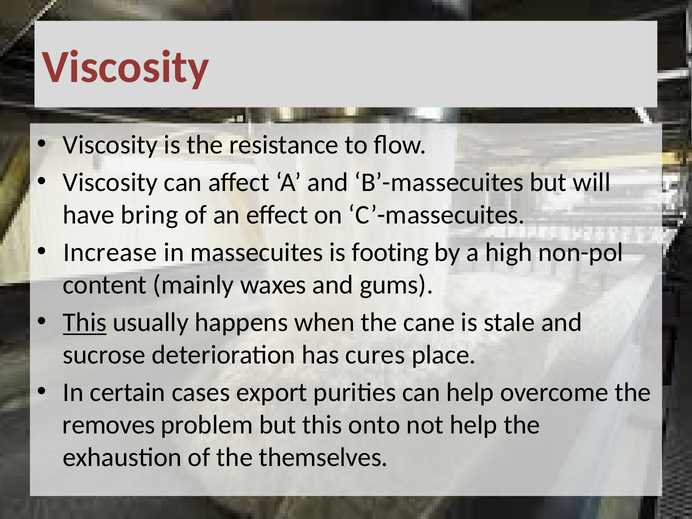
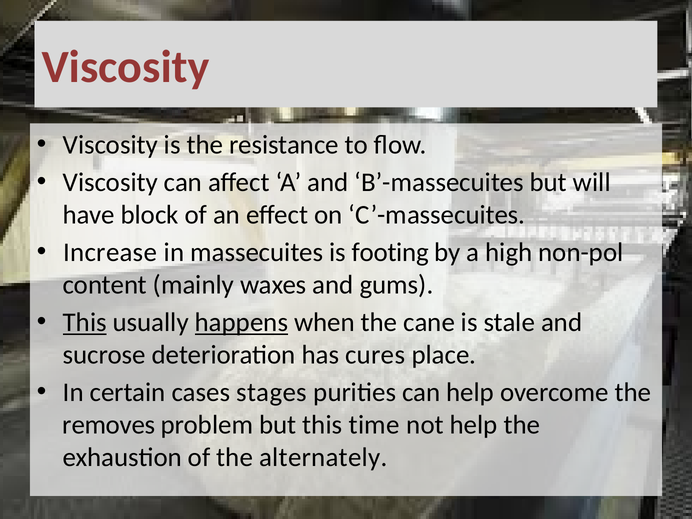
bring: bring -> block (150, 215)
happens underline: none -> present (241, 322)
export: export -> stages (272, 393)
onto: onto -> time (374, 425)
themselves: themselves -> alternately (323, 457)
